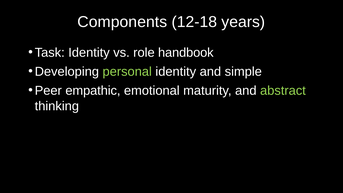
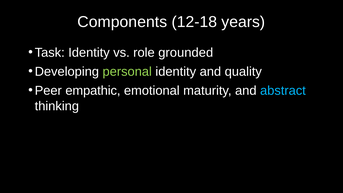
handbook: handbook -> grounded (186, 53)
simple: simple -> quality (243, 72)
abstract colour: light green -> light blue (283, 91)
